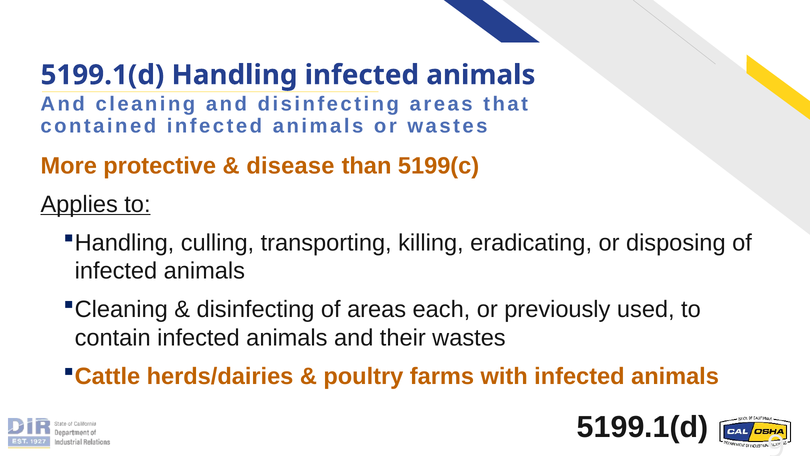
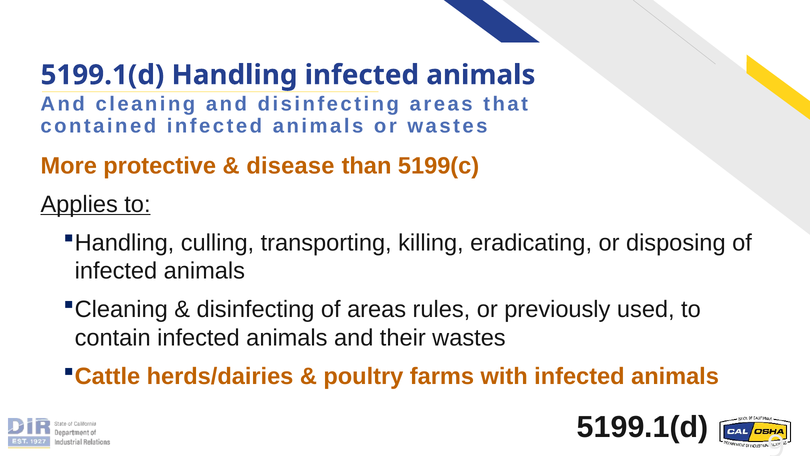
each: each -> rules (441, 309)
